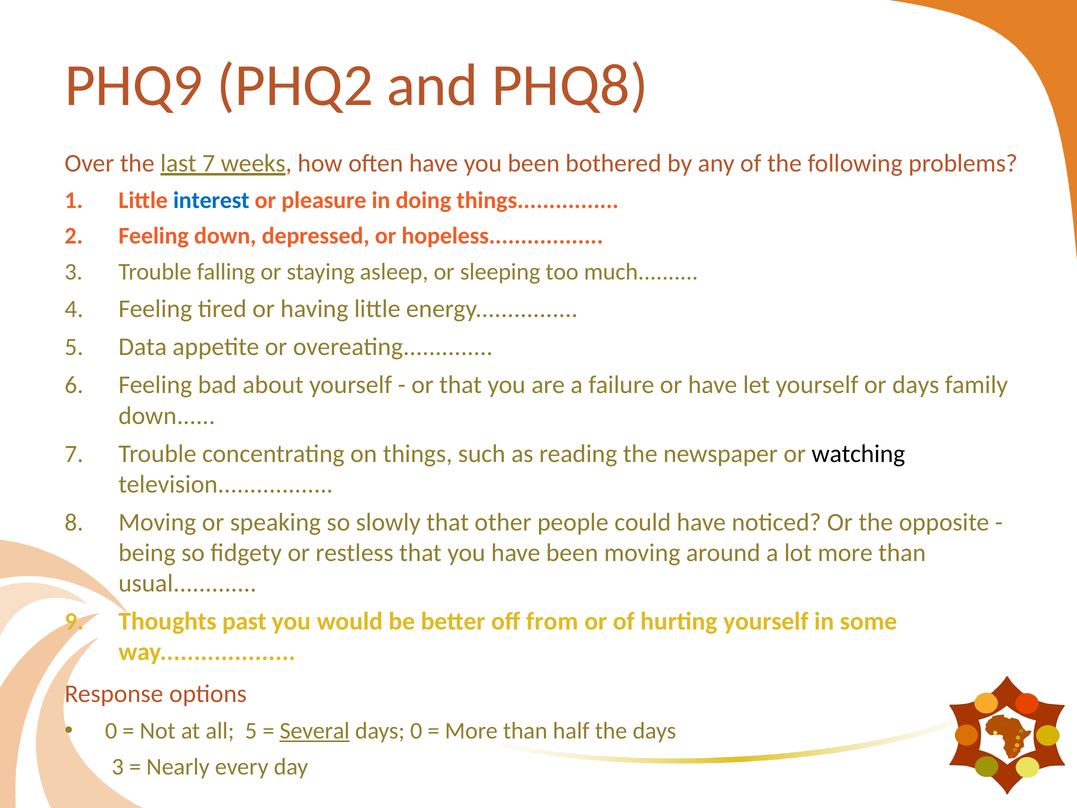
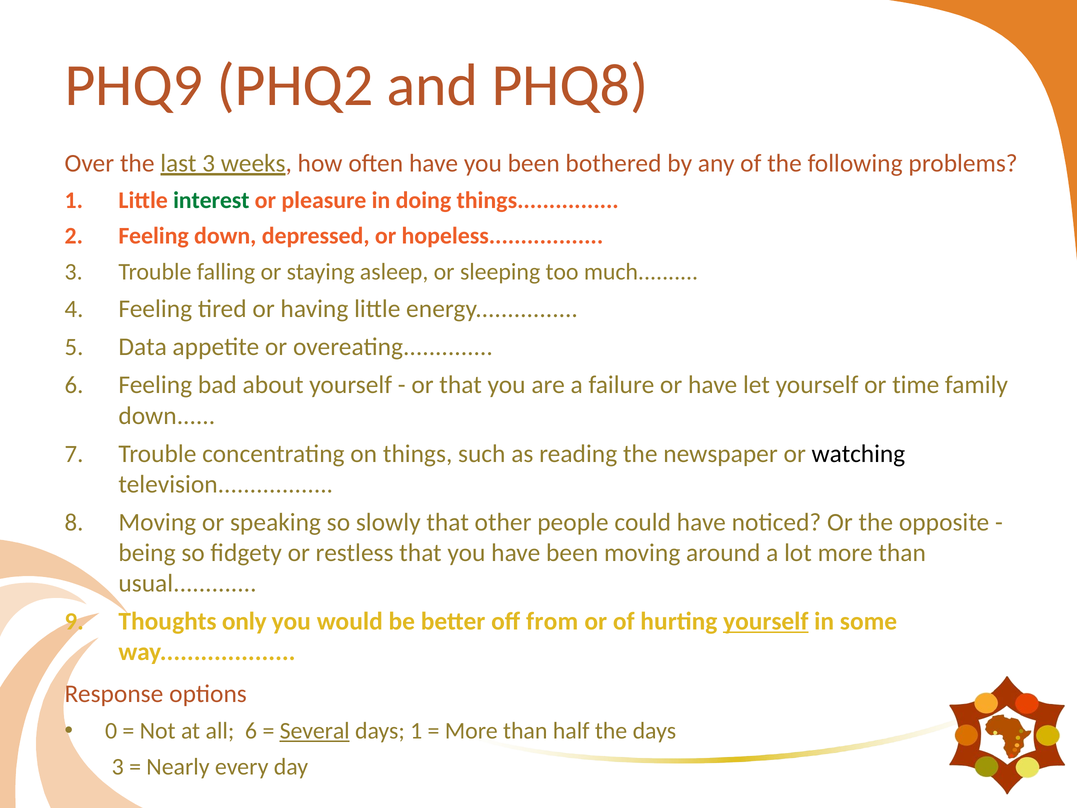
last 7: 7 -> 3 (209, 163)
interest colour: blue -> green (211, 200)
or days: days -> time (916, 385)
past: past -> only (244, 621)
yourself underline: none -> present (766, 621)
all 5: 5 -> 6 (251, 731)
days 0: 0 -> 1 (416, 731)
